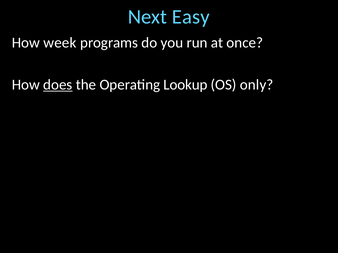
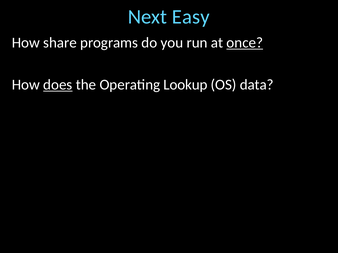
week: week -> share (60, 43)
once underline: none -> present (245, 43)
only: only -> data (257, 85)
